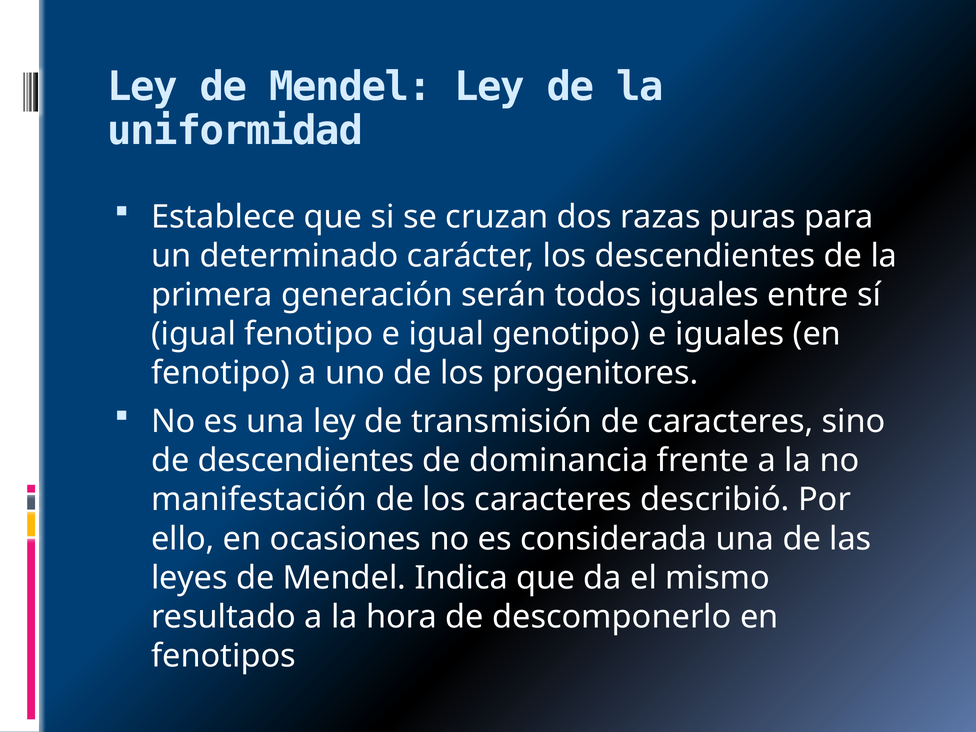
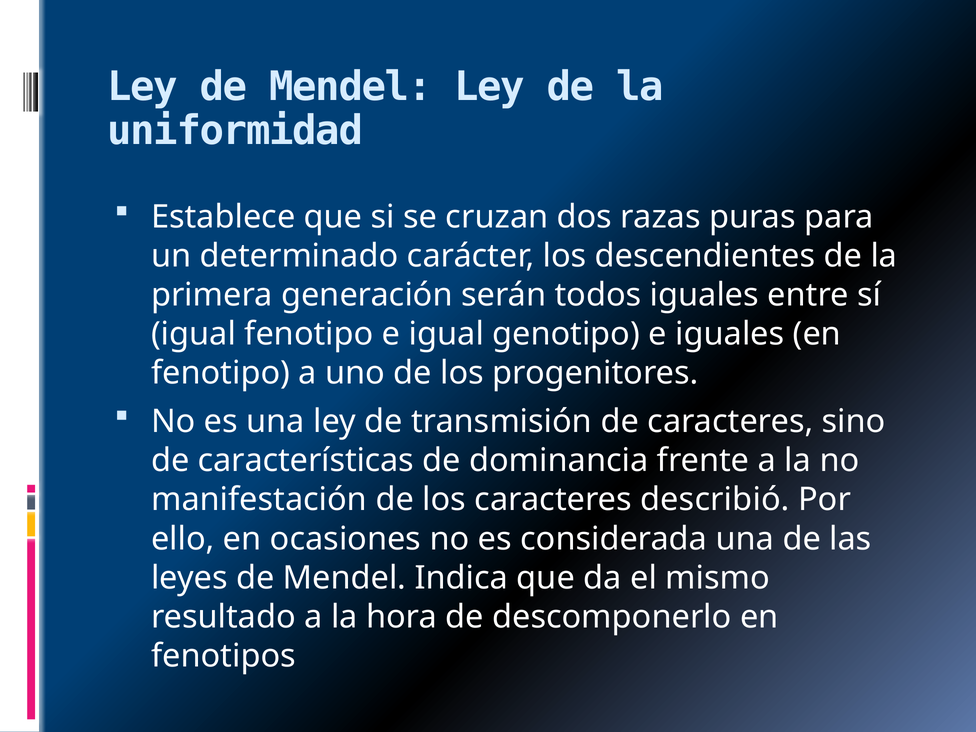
de descendientes: descendientes -> características (306, 461)
